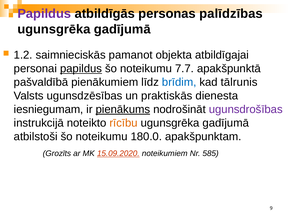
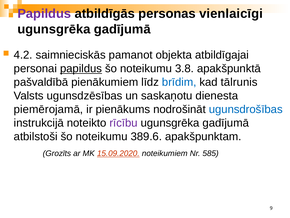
palīdzības: palīdzības -> vienlaicīgi (231, 14)
1.2: 1.2 -> 4.2 (23, 55)
7.7: 7.7 -> 3.8 (185, 68)
praktiskās: praktiskās -> saskaņotu (167, 96)
iesniegumam: iesniegumam -> piemērojamā (48, 109)
pienākums underline: present -> none (123, 109)
ugunsdrošības colour: purple -> blue (246, 109)
rīcību colour: orange -> purple (123, 123)
180.0: 180.0 -> 389.6 (146, 136)
